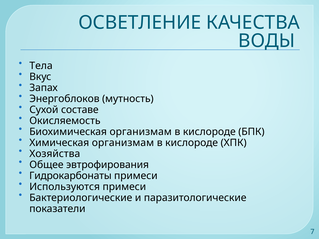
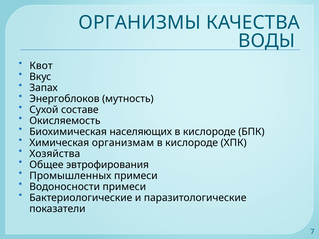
ОСВЕТЛЕНИЕ: ОСВЕТЛЕНИЕ -> ОРГАНИЗМЫ (140, 23)
Тела: Тела -> Квот (41, 66)
Биохимическая организмам: организмам -> населяющих (141, 132)
Гидрокарбонаты: Гидрокарбонаты -> Промышленных (70, 176)
Используются: Используются -> Водоносности (65, 187)
